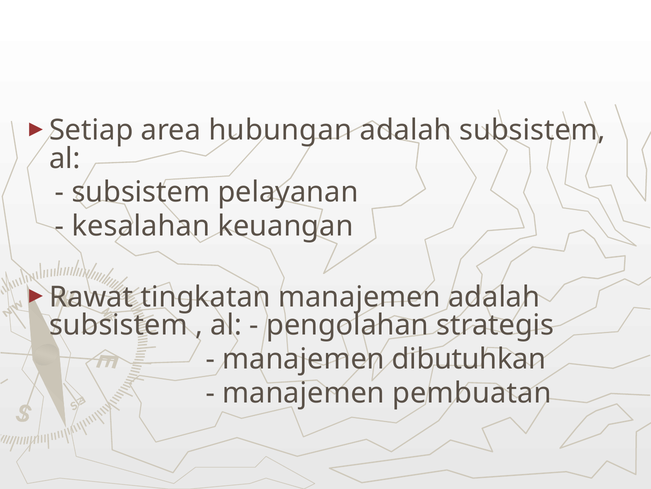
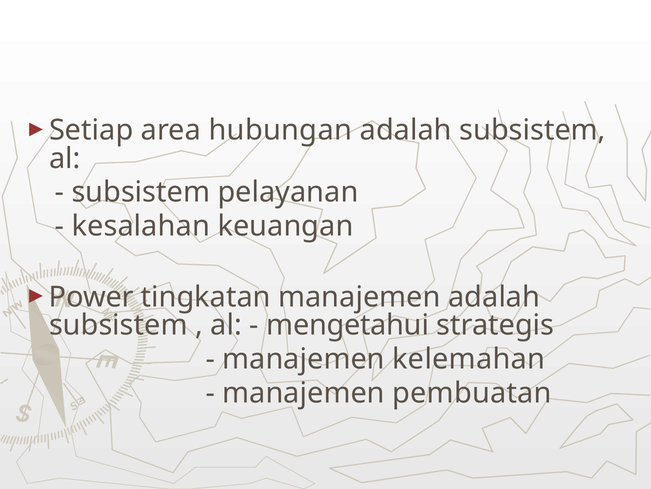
Rawat: Rawat -> Power (91, 297)
pengolahan: pengolahan -> mengetahui (348, 325)
dibutuhkan: dibutuhkan -> kelemahan (469, 359)
